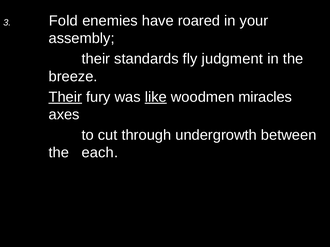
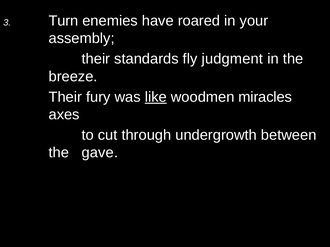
Fold: Fold -> Turn (63, 21)
Their underline: present -> none (65, 97)
each: each -> gave (100, 153)
